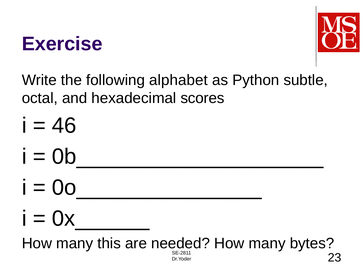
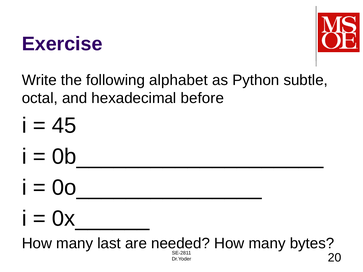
scores: scores -> before (202, 98)
46: 46 -> 45 (64, 126)
this: this -> last (109, 244)
23: 23 -> 20 (335, 258)
